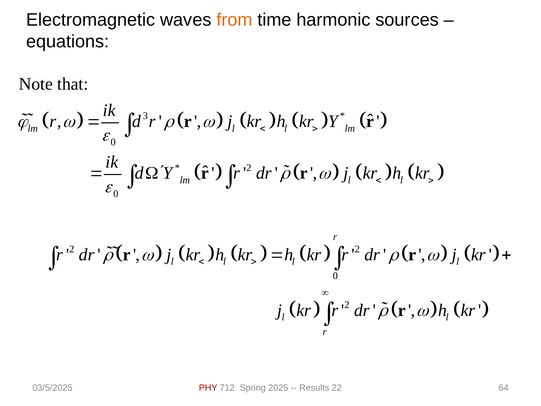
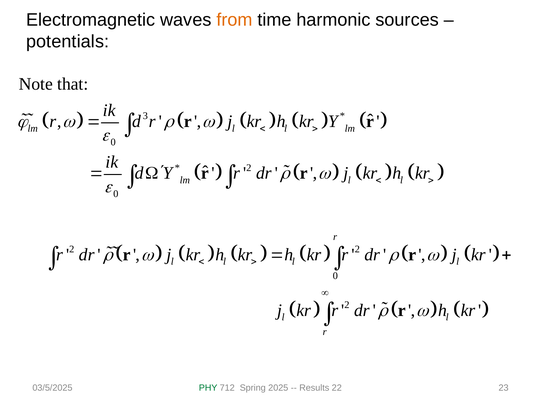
equations: equations -> potentials (68, 42)
PHY colour: red -> green (208, 387)
64: 64 -> 23 (504, 387)
